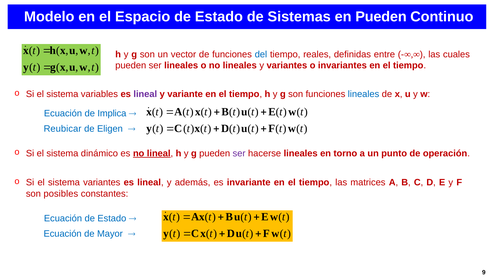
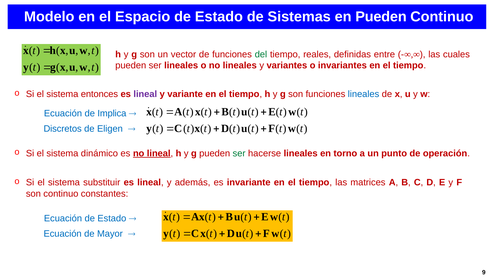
del colour: blue -> green (261, 54)
variables: variables -> entonces (99, 94)
Reubicar: Reubicar -> Discretos (63, 129)
ser colour: purple -> green (239, 153)
sistema variantes: variantes -> substituir (102, 182)
son posibles: posibles -> continuo (61, 194)
